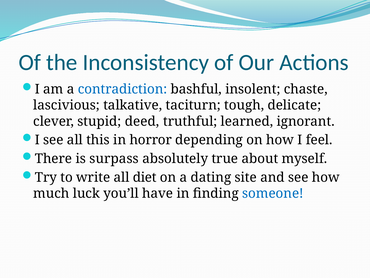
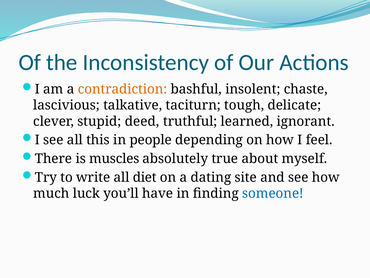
contradiction colour: blue -> orange (123, 89)
horror: horror -> people (151, 140)
surpass: surpass -> muscles (114, 159)
